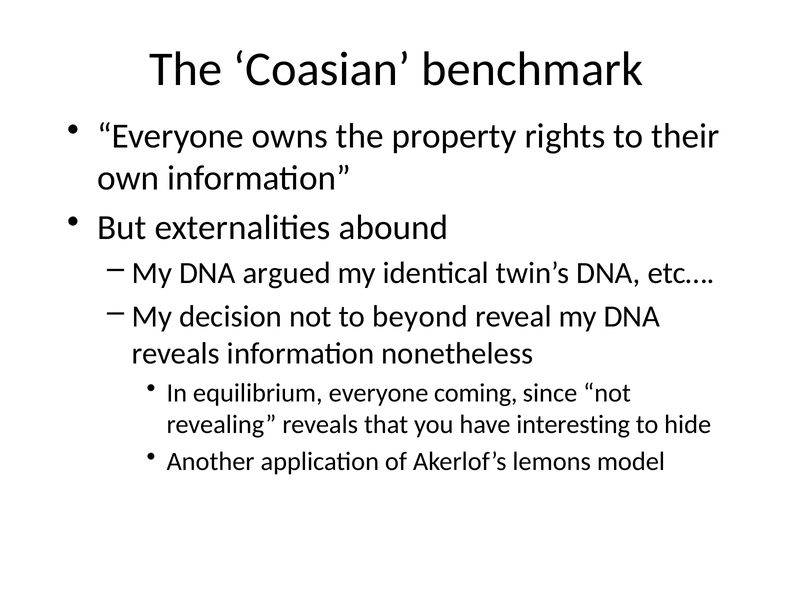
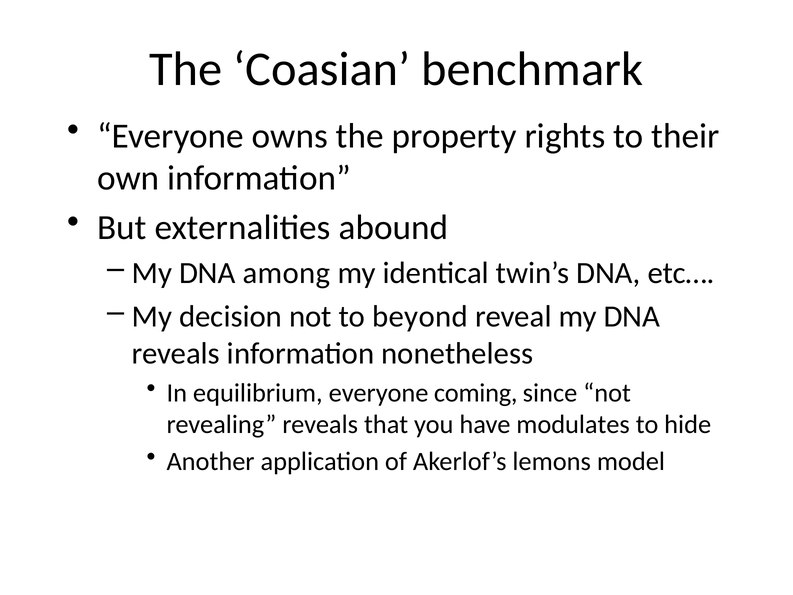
argued: argued -> among (287, 273)
interesting: interesting -> modulates (573, 424)
